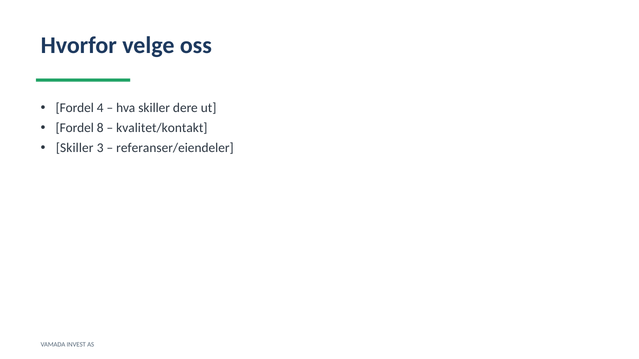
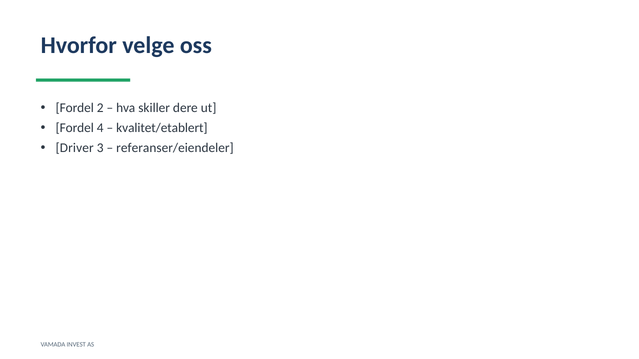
4: 4 -> 2 (100, 108)
8: 8 -> 4 (100, 128)
kvalitet/kontakt: kvalitet/kontakt -> kvalitet/etablert (162, 128)
Skiller: Skiller -> Driver (75, 148)
